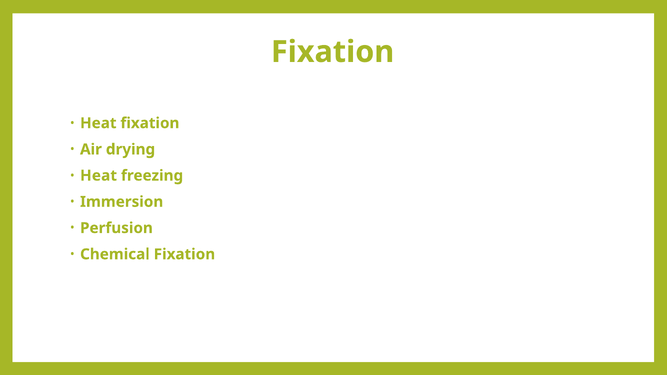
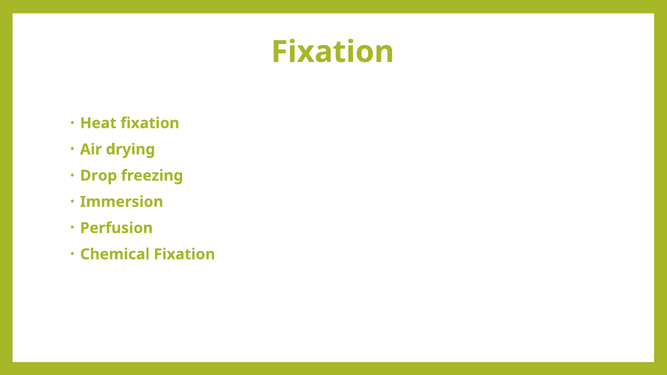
Heat: Heat -> Drop (99, 176)
